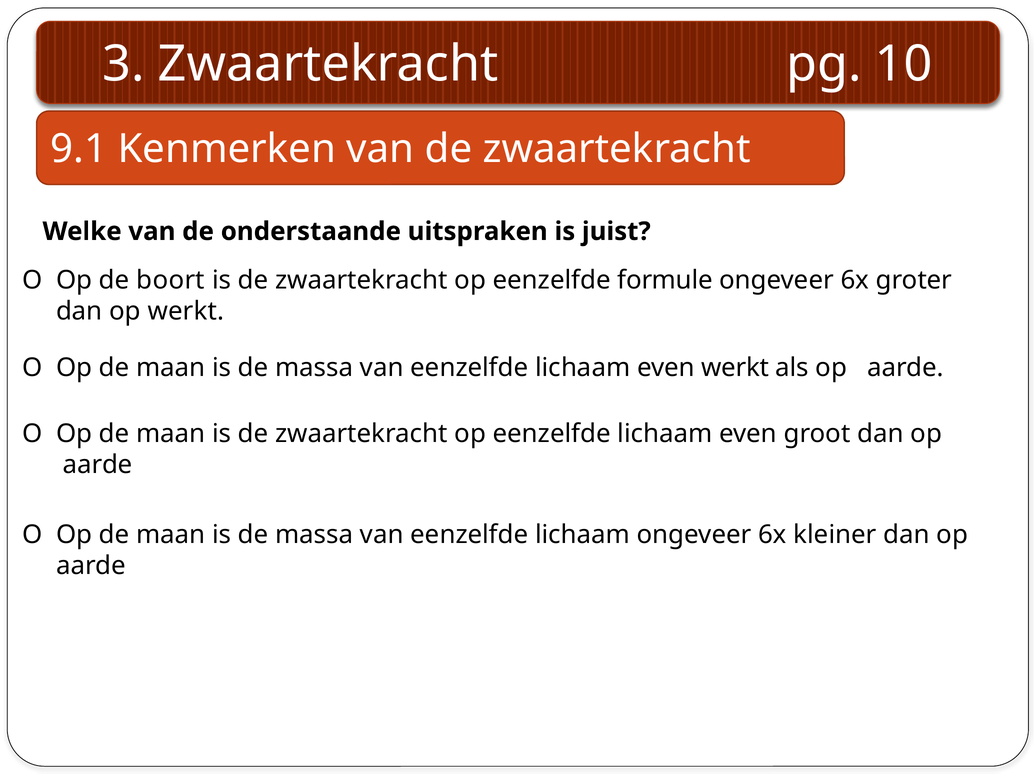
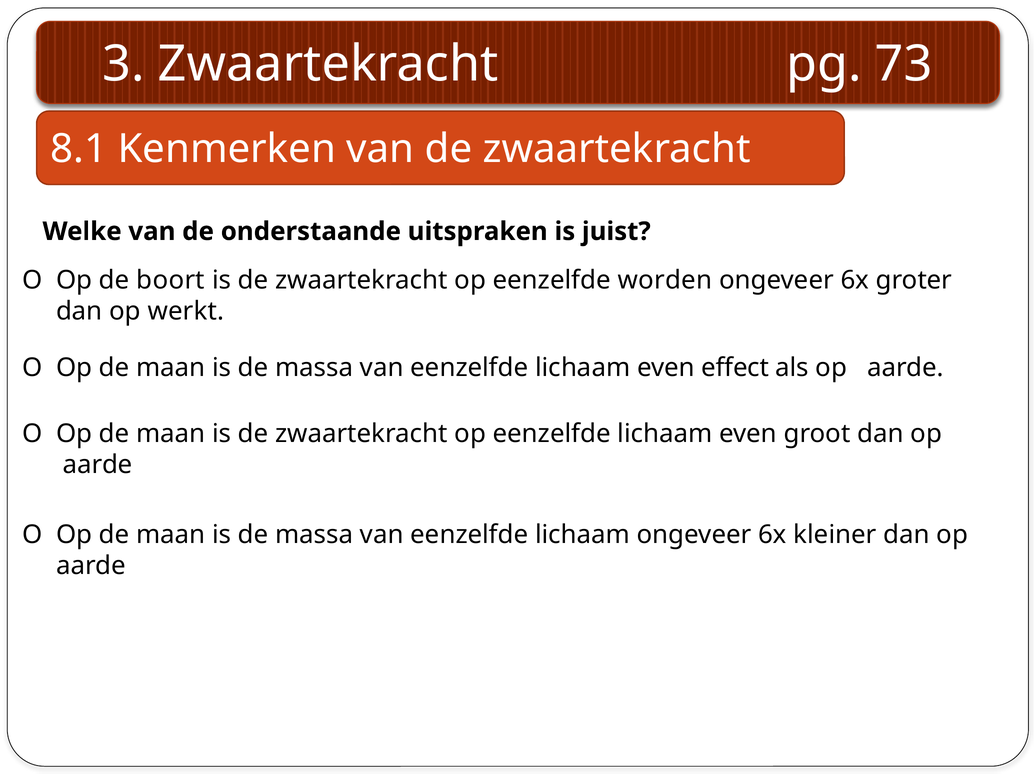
10: 10 -> 73 (904, 64)
9.1: 9.1 -> 8.1 (79, 149)
formule: formule -> worden (665, 280)
even werkt: werkt -> effect (735, 368)
